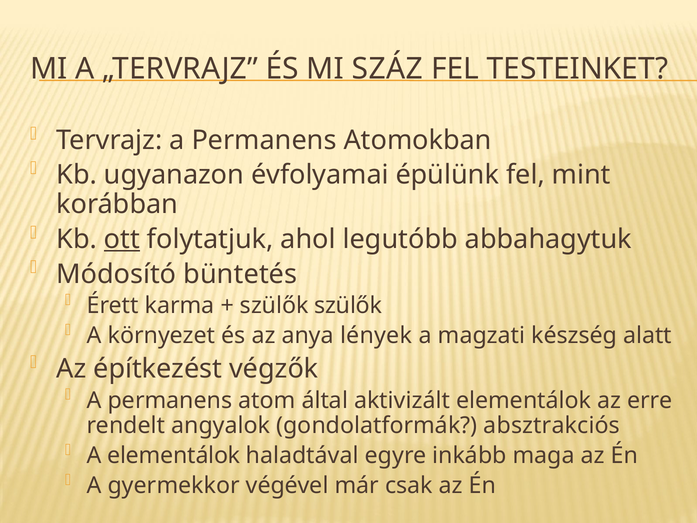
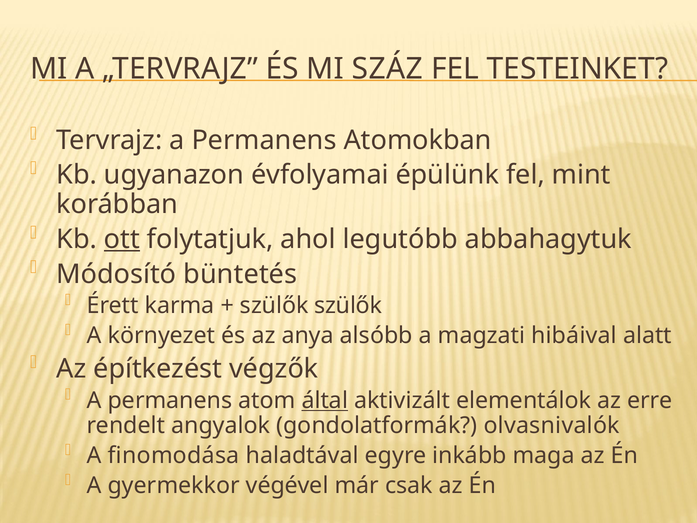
lények: lények -> alsóbb (376, 335)
készség: készség -> hibáival (574, 335)
által underline: none -> present (325, 400)
absztrakciós: absztrakciós -> olvasnivalók (552, 425)
A elementálok: elementálok -> finomodása (174, 455)
